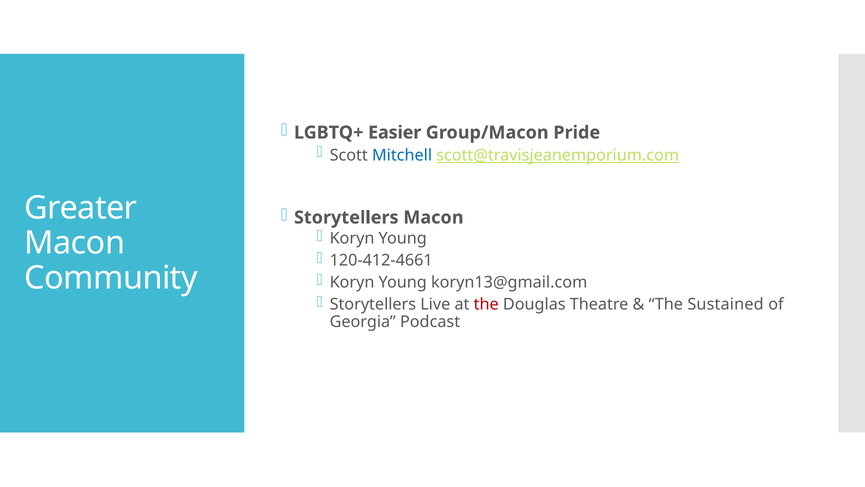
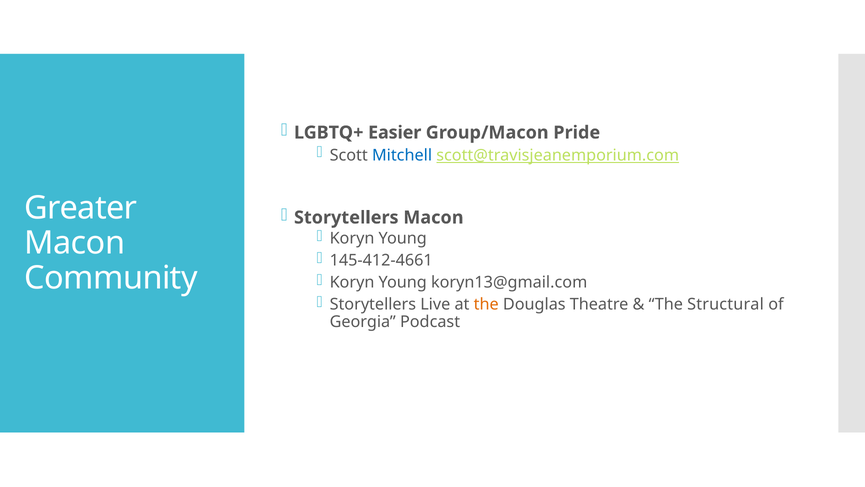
120-412-4661: 120-412-4661 -> 145-412-4661 (381, 260)
the colour: red -> orange (486, 304)
Sustained: Sustained -> Structural (726, 304)
